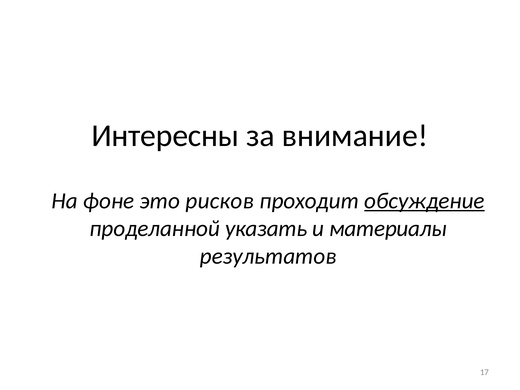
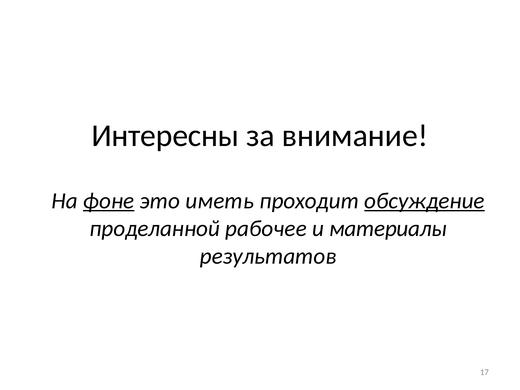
фоне underline: none -> present (109, 201)
рисков: рисков -> иметь (220, 201)
указать: указать -> рабочее (266, 229)
